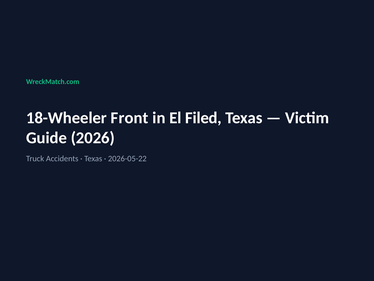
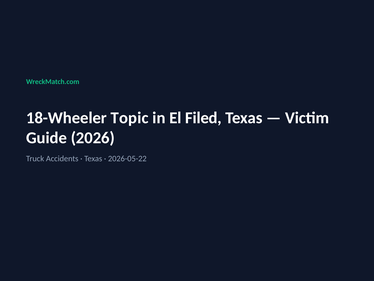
Front: Front -> Topic (130, 118)
